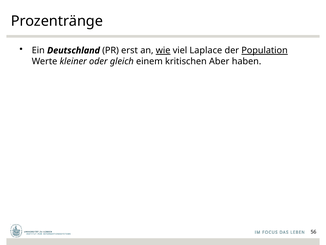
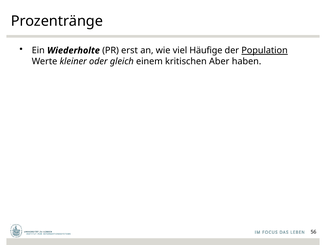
Deutschland: Deutschland -> Wiederholte (73, 50)
wie underline: present -> none (163, 50)
Laplace: Laplace -> Häufige (206, 50)
